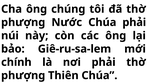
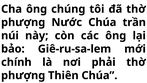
Chúa phải: phải -> trần (134, 22)
